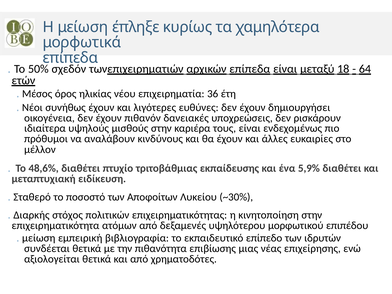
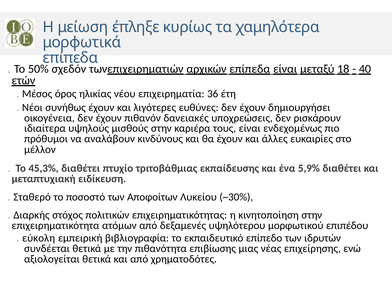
64: 64 -> 40 (365, 69)
48,6%: 48,6% -> 45,3% (44, 168)
μείωση: μείωση -> εύκολη (39, 238)
